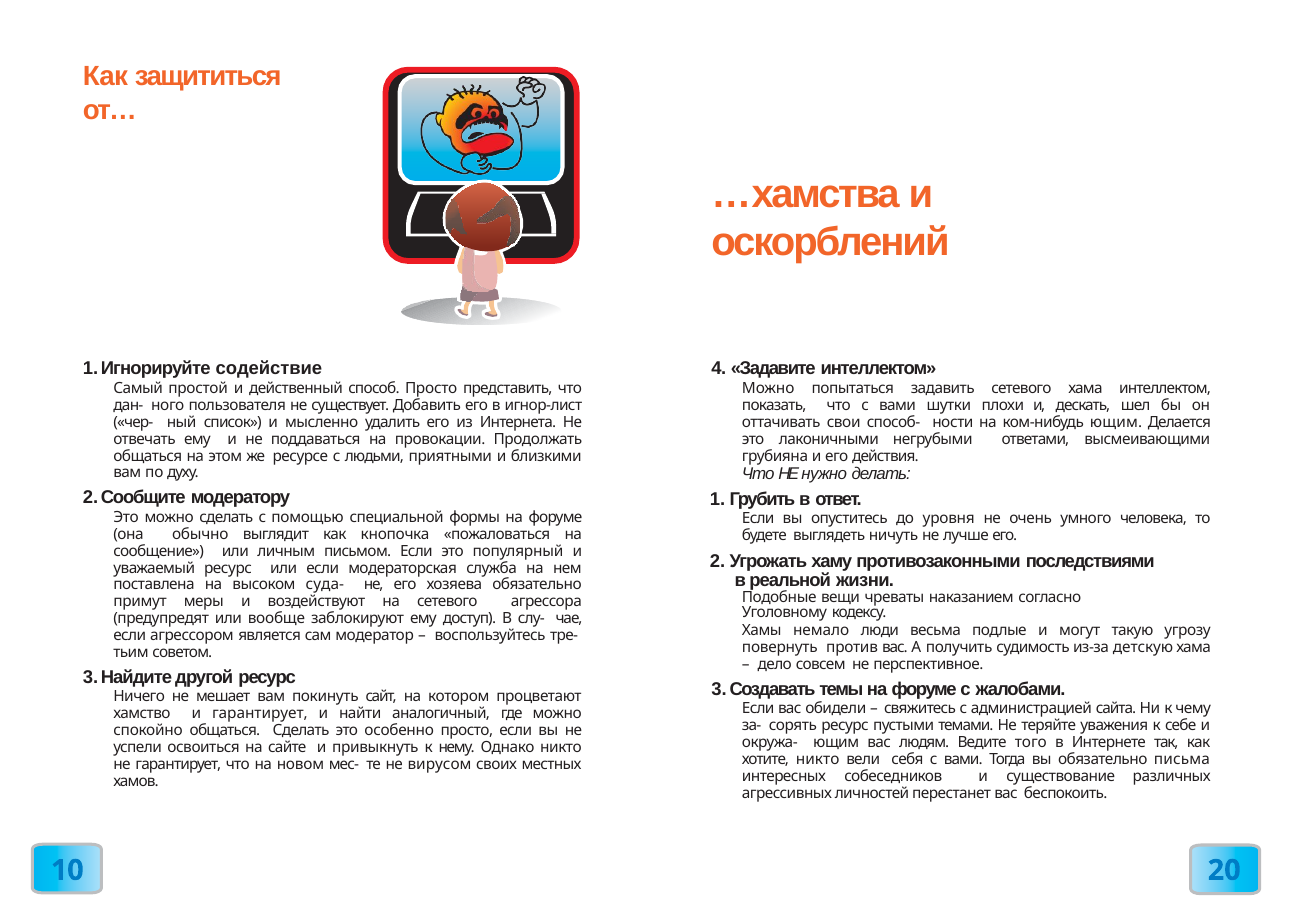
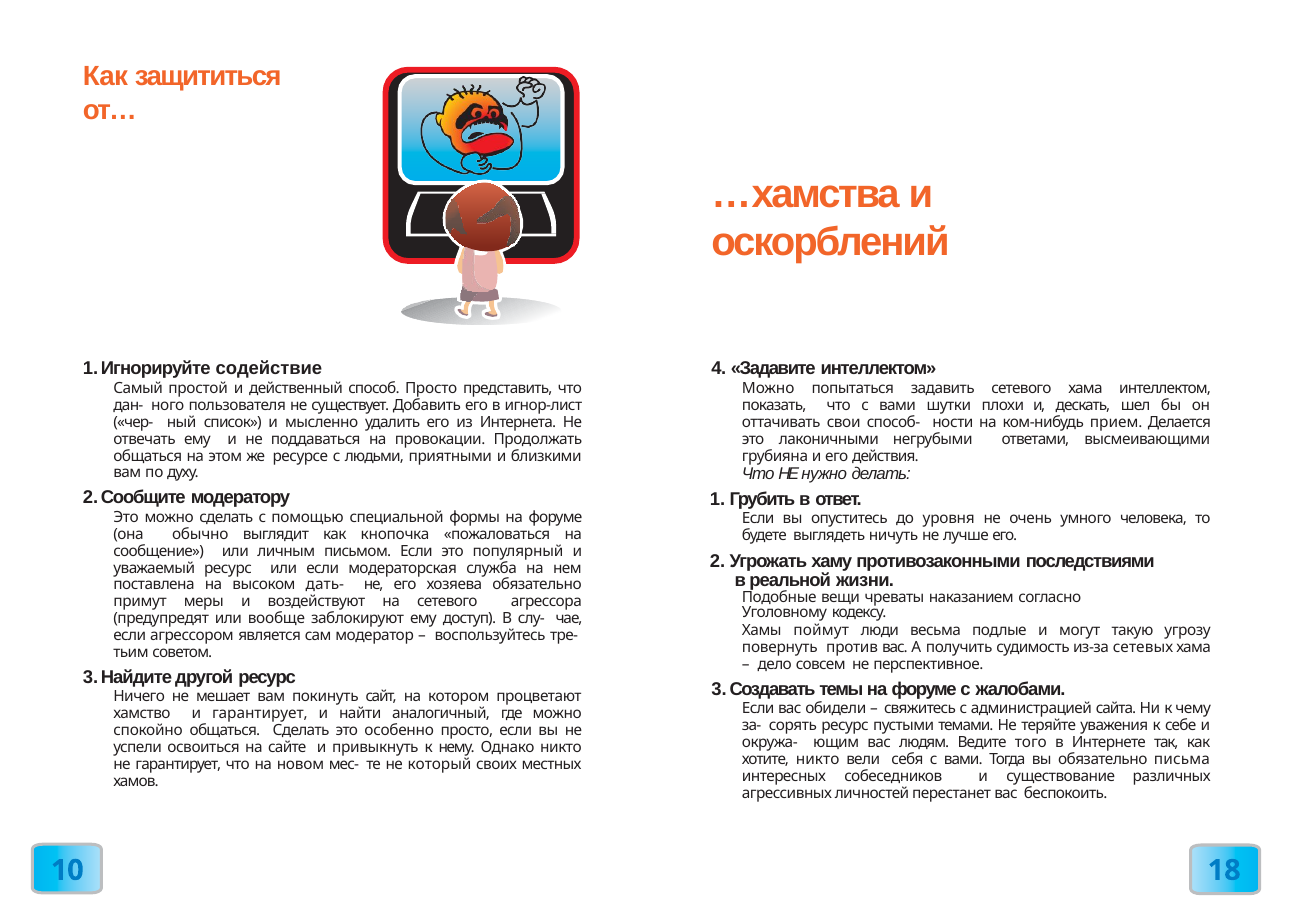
ком-нибудь ющим: ющим -> прием (1116, 422)
суда-: суда- -> дать- (325, 584)
немало: немало -> поймут (821, 630)
детскую: детскую -> сетевых (1143, 647)
вирусом: вирусом -> который (440, 764)
20: 20 -> 18 (1224, 870)
